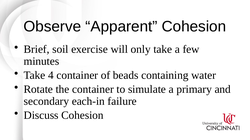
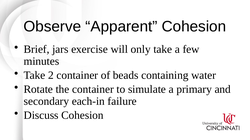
soil: soil -> jars (60, 49)
4: 4 -> 2 (51, 76)
